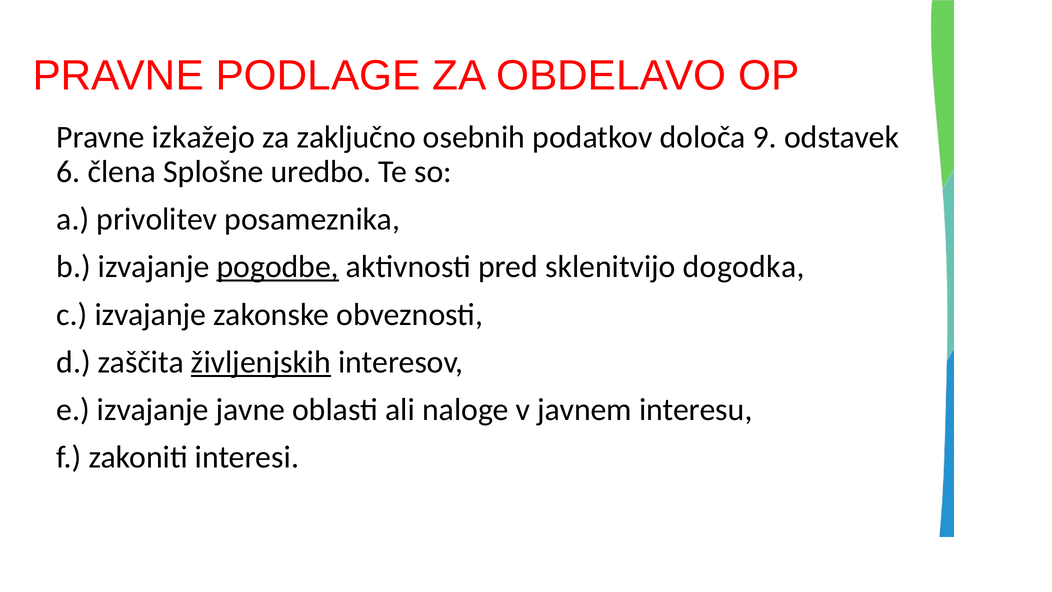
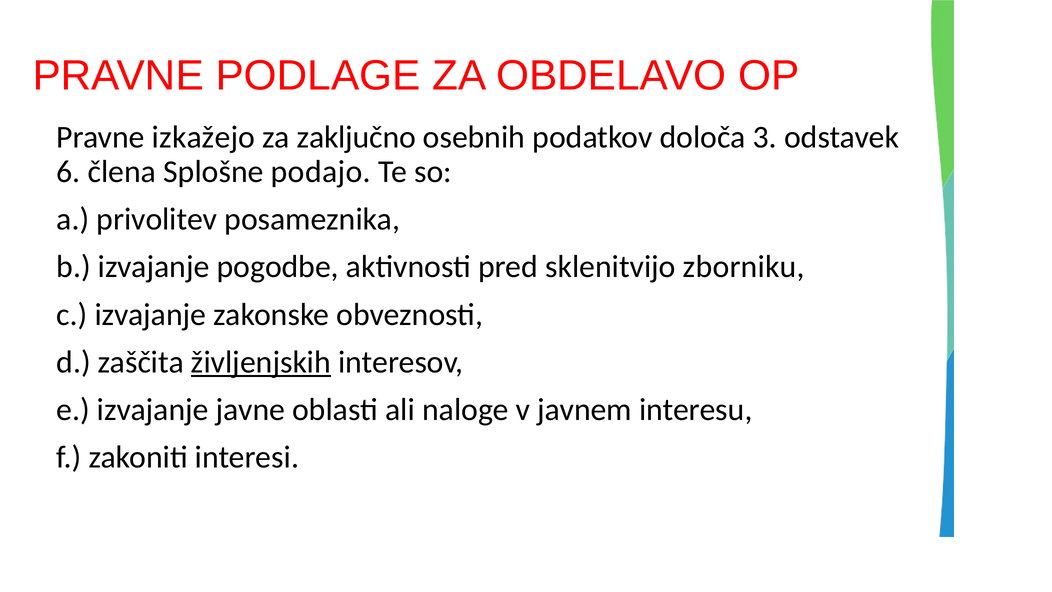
9: 9 -> 3 (765, 137)
uredbo: uredbo -> podajo (321, 172)
pogodbe underline: present -> none (278, 267)
dogodka: dogodka -> zborniku (744, 267)
